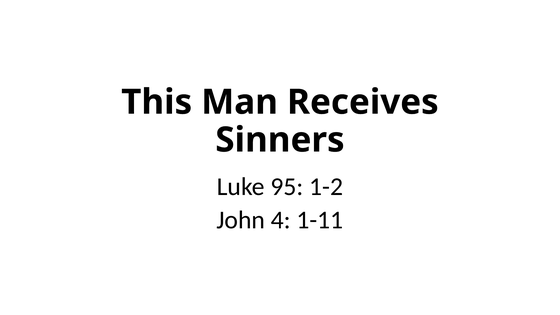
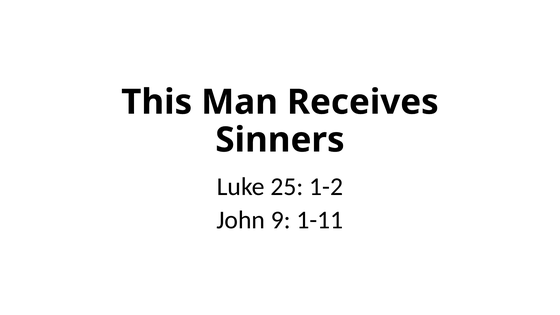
95: 95 -> 25 (287, 187)
4: 4 -> 9 (281, 220)
